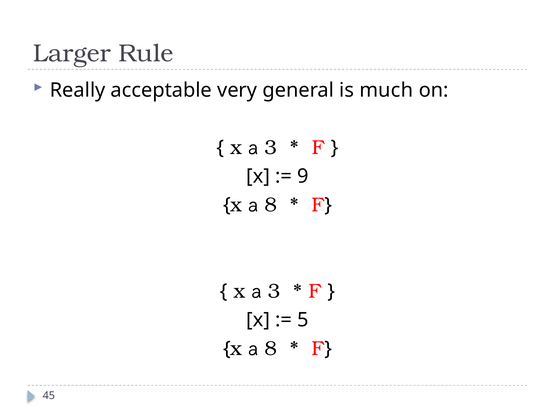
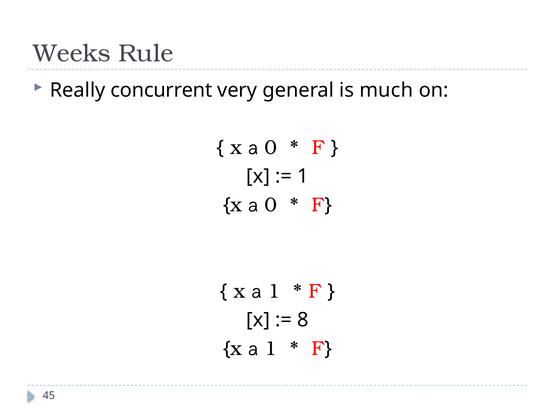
Larger: Larger -> Weeks (72, 54)
acceptable: acceptable -> concurrent (161, 90)
3: 3 -> 0 (271, 148)
9: 9 -> 1 (303, 176)
8: 8 -> 0 (271, 205)
3: 3 -> 1 (274, 291)
5: 5 -> 8 (303, 320)
8: 8 -> 1 (271, 349)
